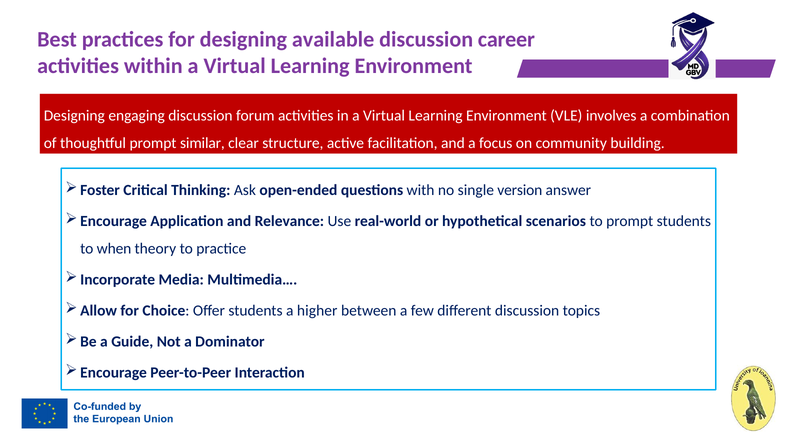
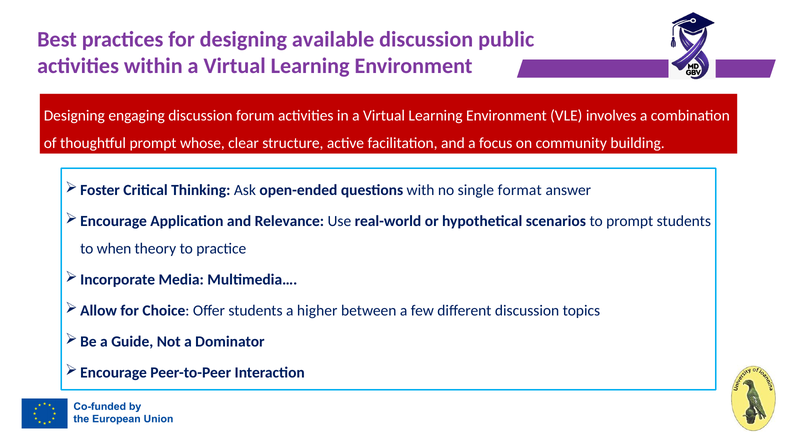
career: career -> public (506, 40)
similar: similar -> whose (202, 143)
version: version -> format (520, 190)
